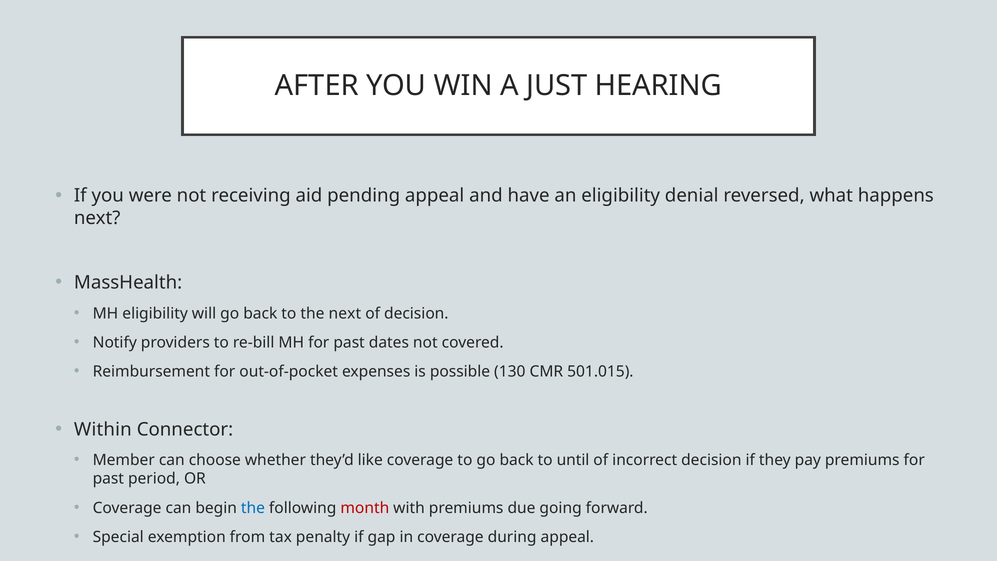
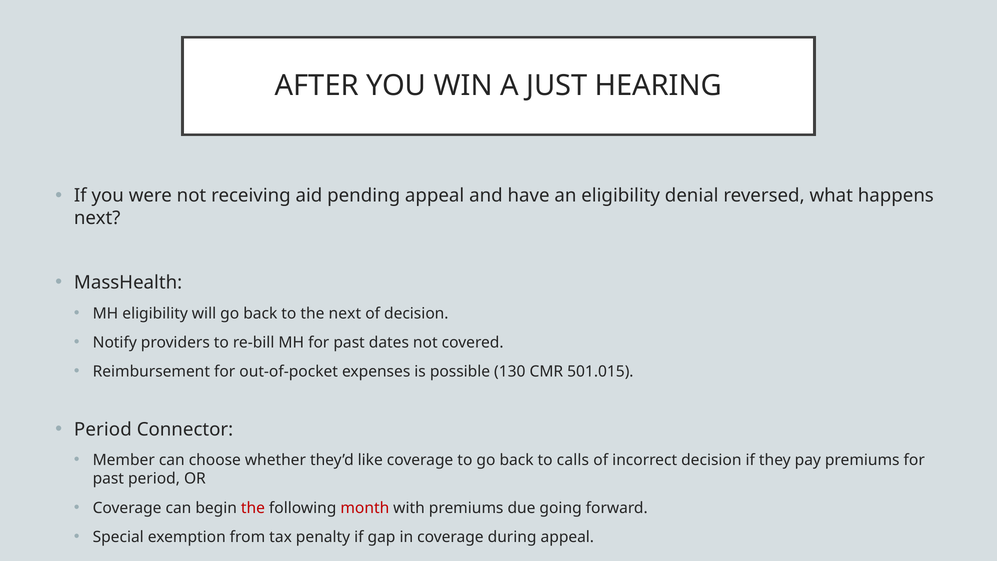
Within: Within -> Period (103, 429)
until: until -> calls (573, 460)
the colour: blue -> red (253, 508)
